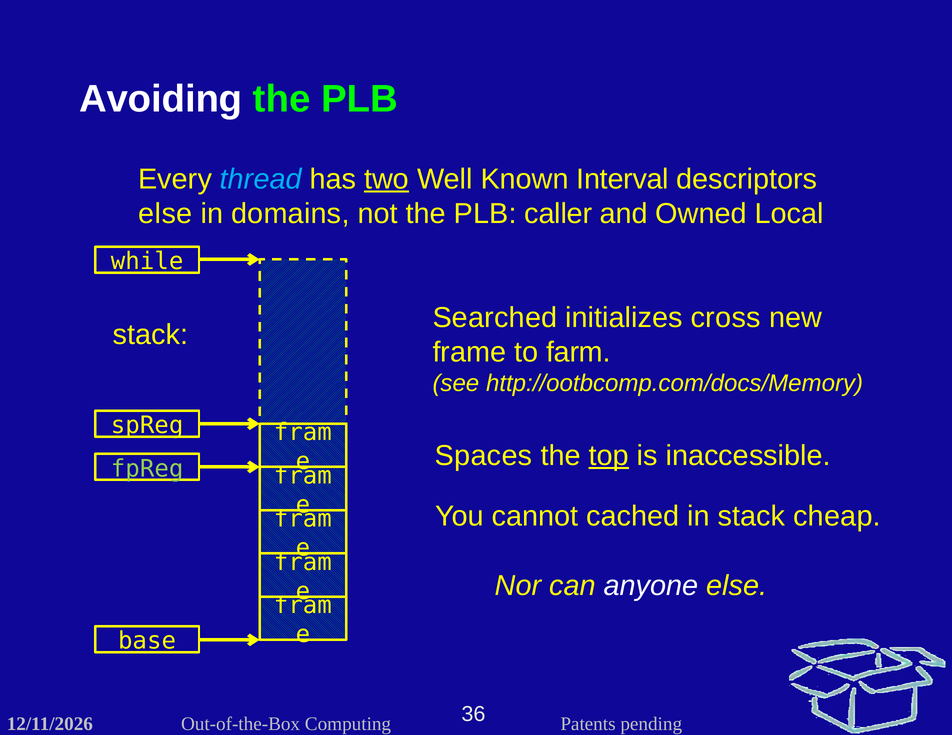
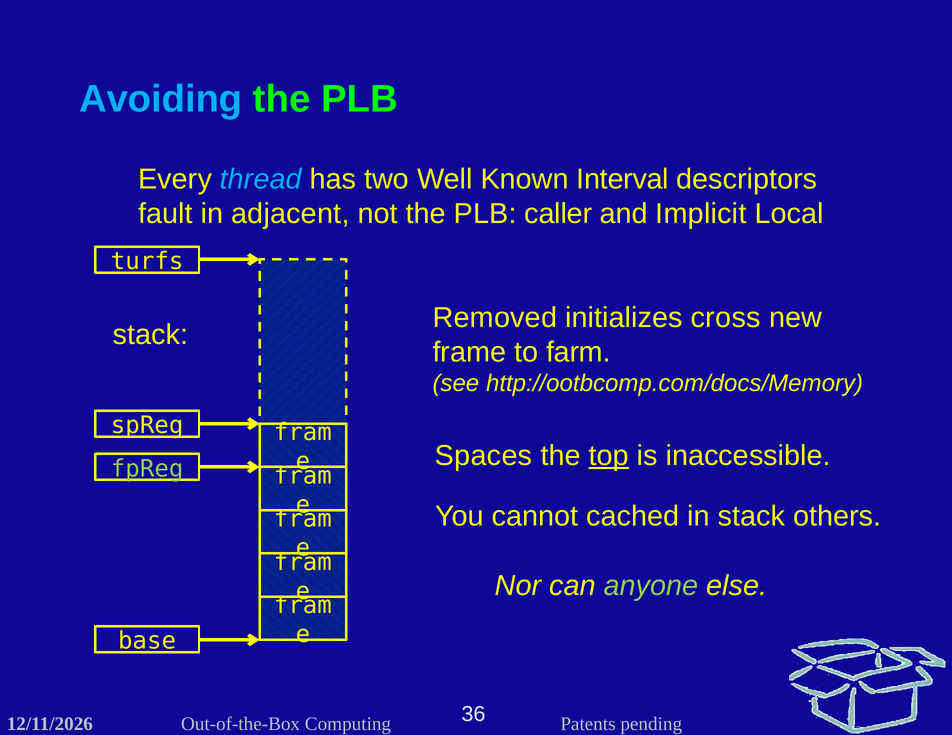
Avoiding colour: white -> light blue (161, 99)
two underline: present -> none (387, 179)
else: else -> fault (166, 214)
domains: domains -> adjacent (290, 214)
Owned: Owned -> Implicit (701, 214)
while: while -> turfs (147, 262)
Searched: Searched -> Removed (495, 318)
cheap: cheap -> others (837, 517)
anyone colour: white -> light green (651, 586)
